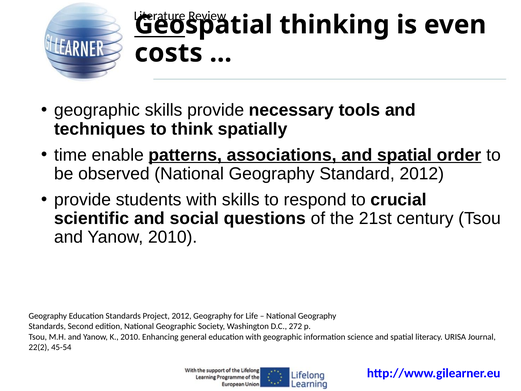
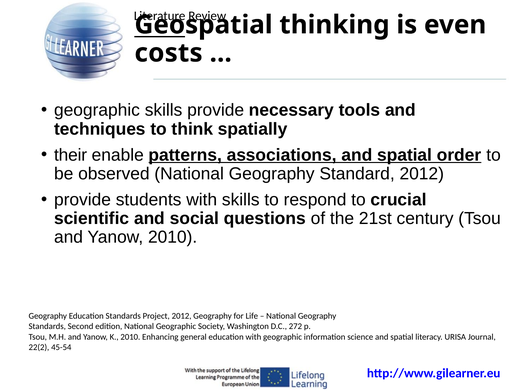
time: time -> their (71, 155)
